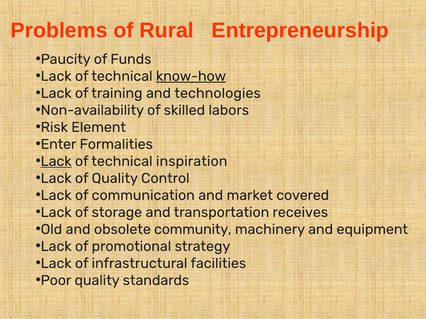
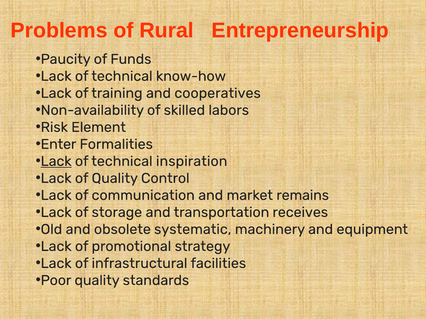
know-how underline: present -> none (191, 76)
technologies: technologies -> cooperatives (218, 93)
covered: covered -> remains (303, 196)
community: community -> systematic (193, 230)
